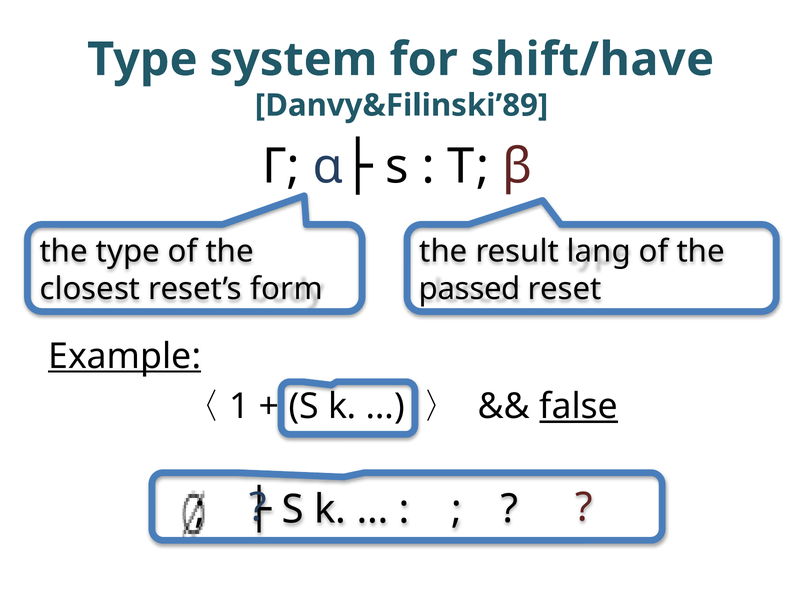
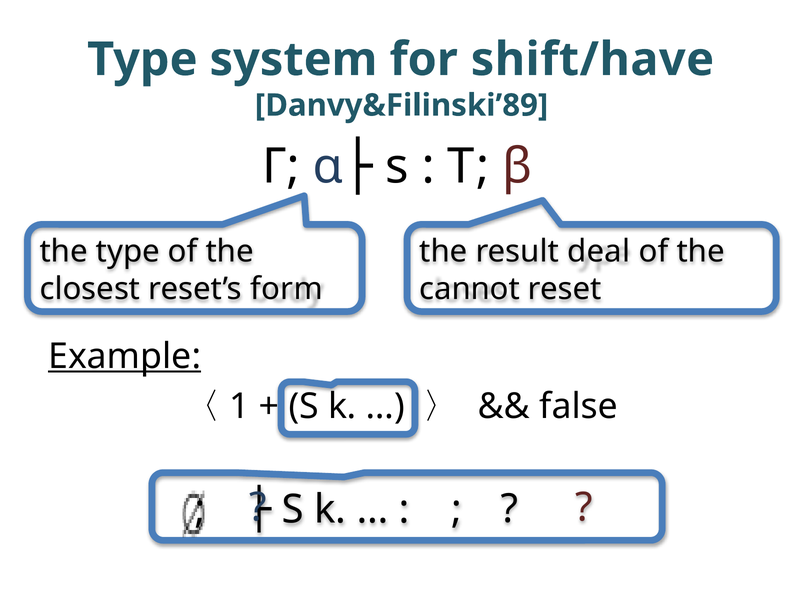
lang: lang -> deal (599, 251)
passed: passed -> cannot (470, 289)
false underline: present -> none (579, 406)
